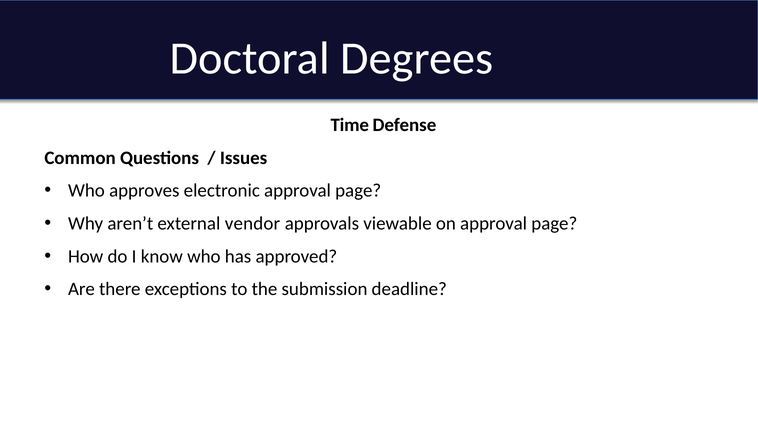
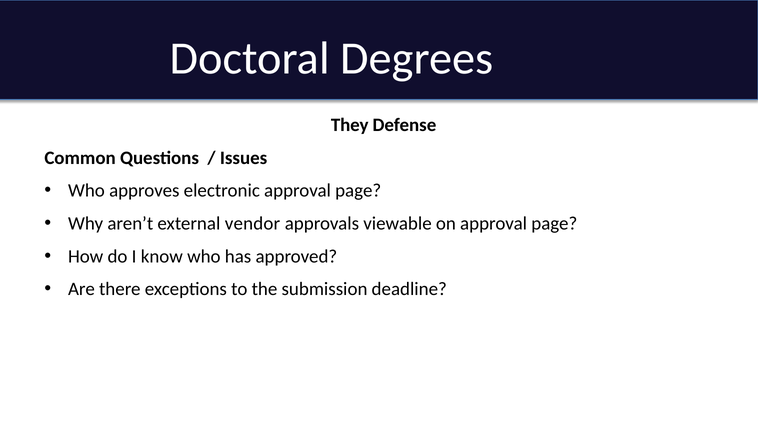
Time: Time -> They (350, 125)
